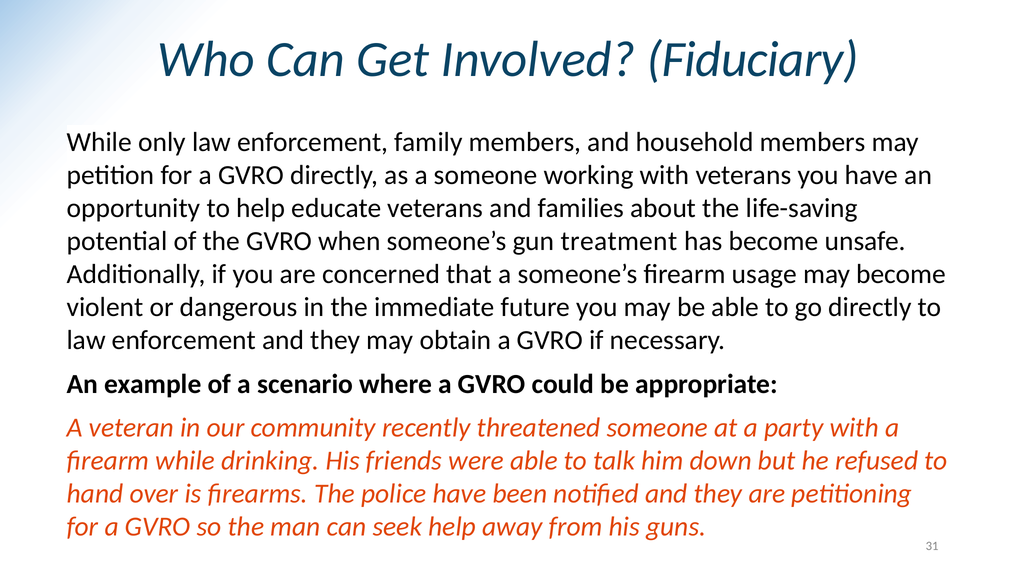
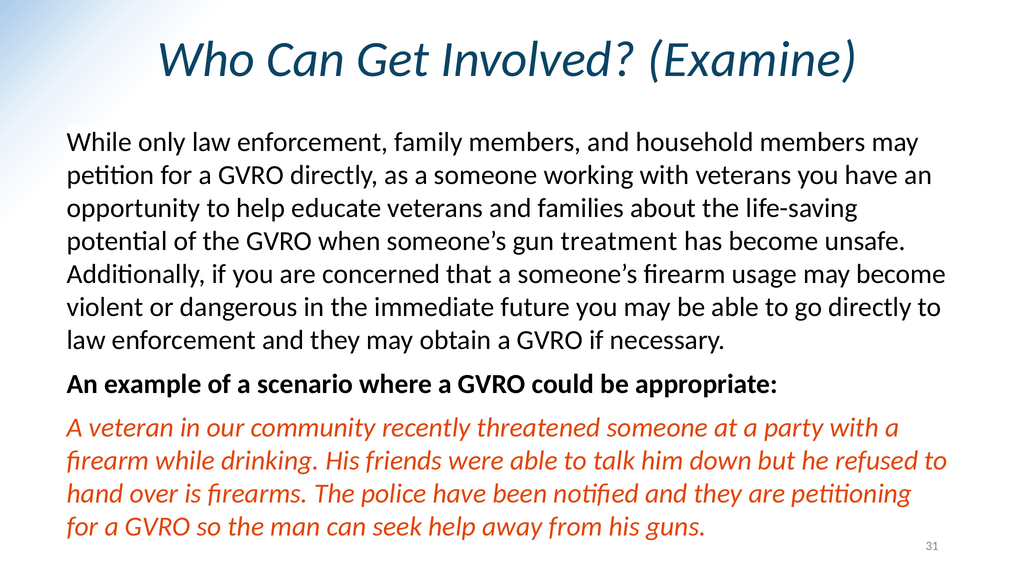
Fiduciary: Fiduciary -> Examine (752, 59)
